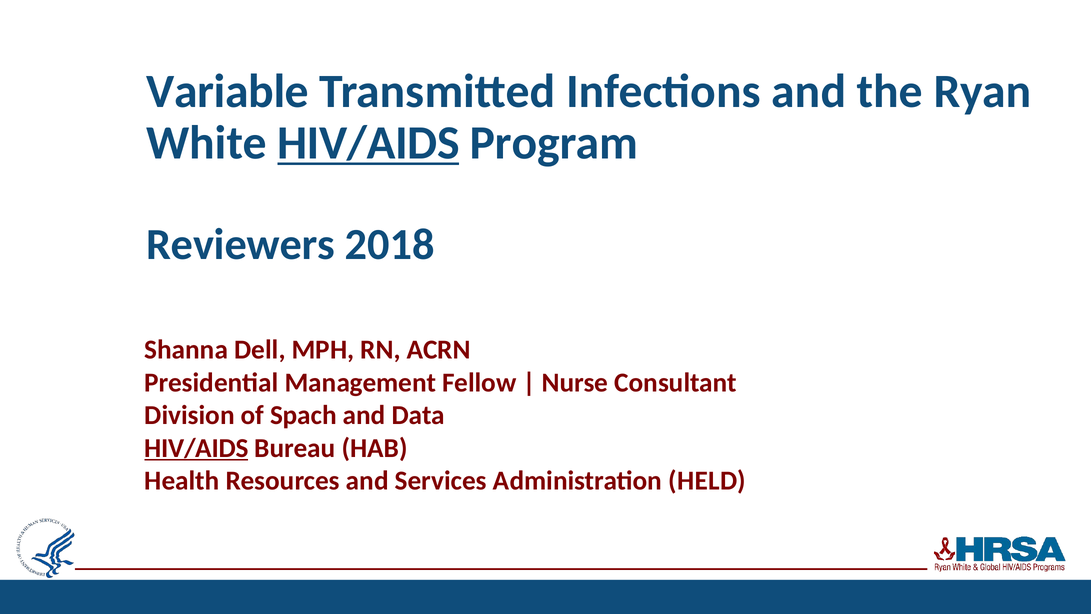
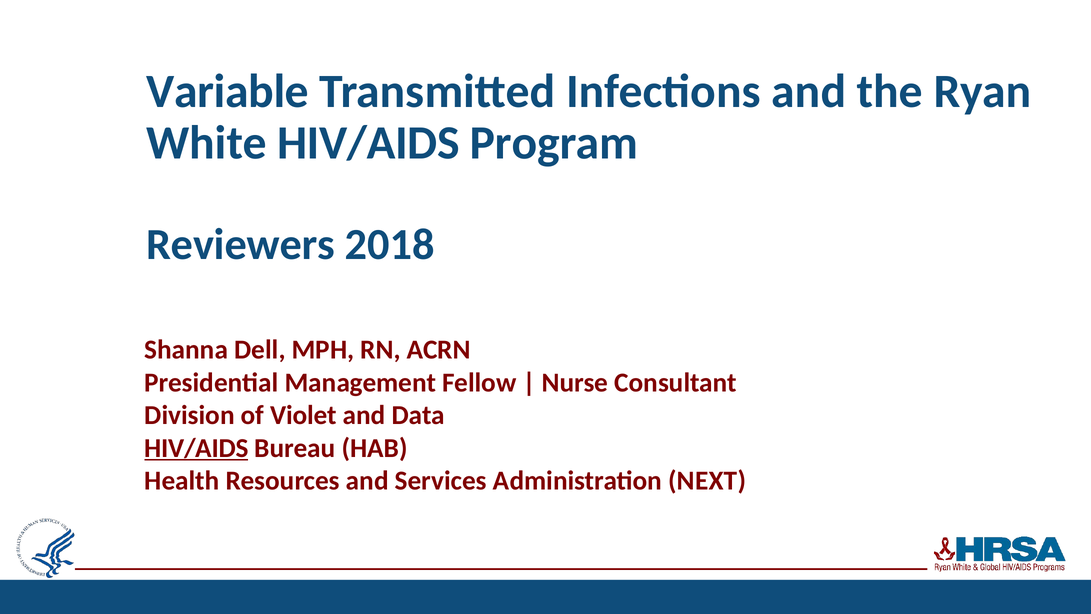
HIV/AIDS underline: present -> none (368, 143)
Spach: Spach -> Violet (304, 415)
HELD: HELD -> NEXT (707, 481)
